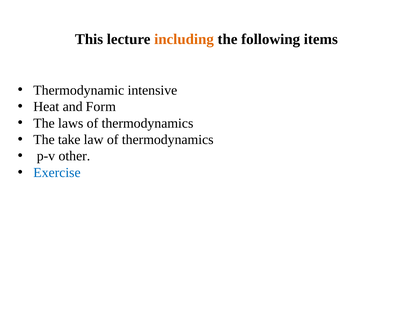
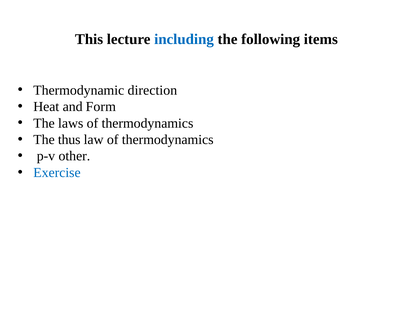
including colour: orange -> blue (184, 39)
intensive: intensive -> direction (152, 90)
take: take -> thus (69, 140)
